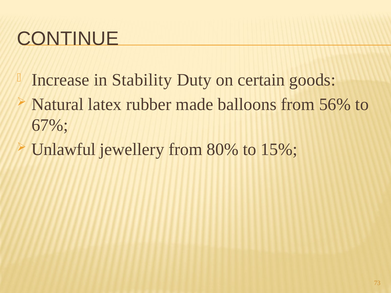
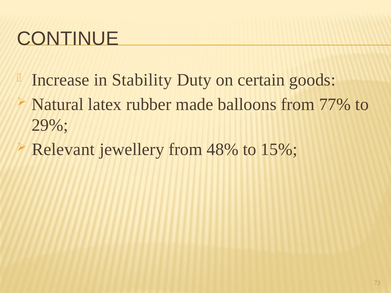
56%: 56% -> 77% (335, 104)
67%: 67% -> 29% (50, 125)
Unlawful: Unlawful -> Relevant (63, 150)
80%: 80% -> 48% (223, 150)
